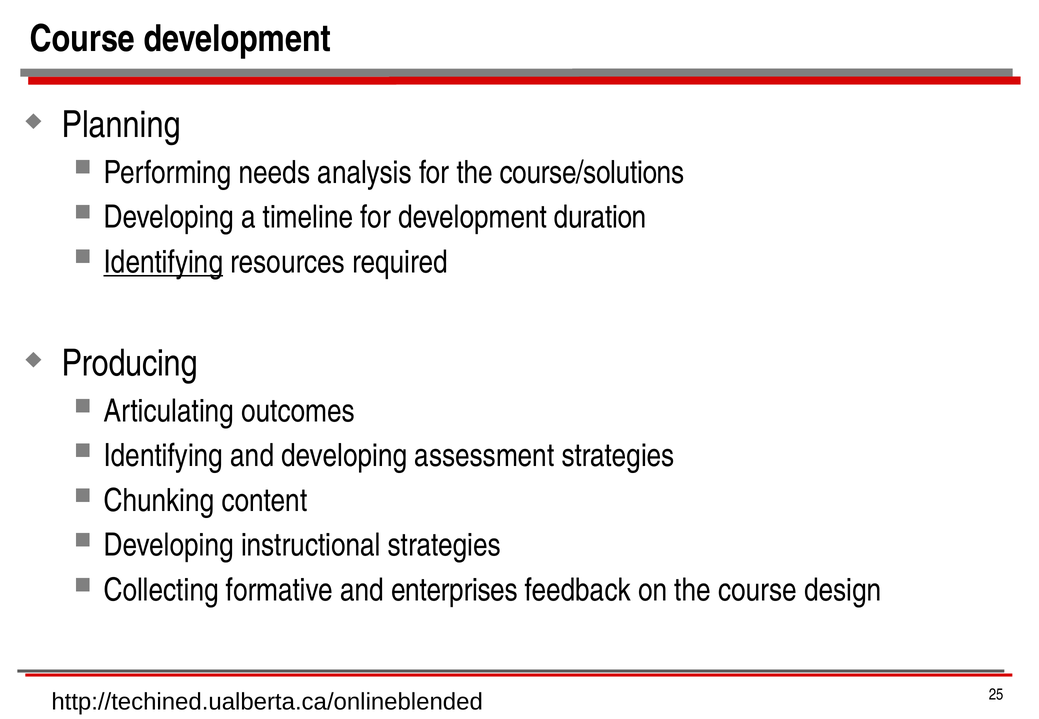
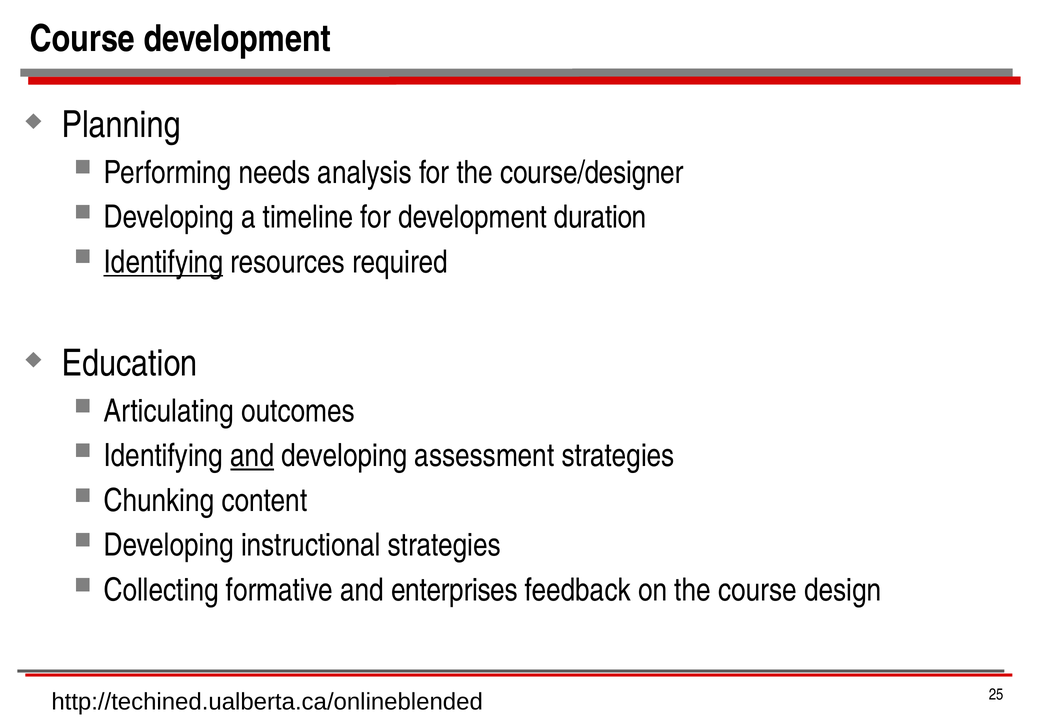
course/solutions: course/solutions -> course/designer (592, 173)
Producing: Producing -> Education (130, 364)
and underline: none -> present (252, 456)
